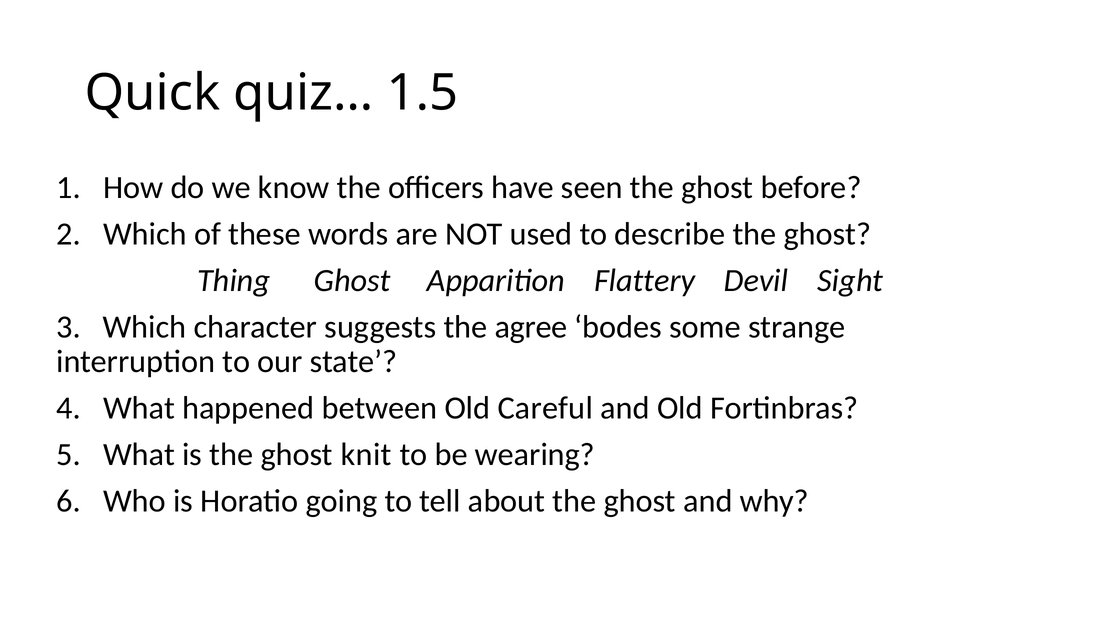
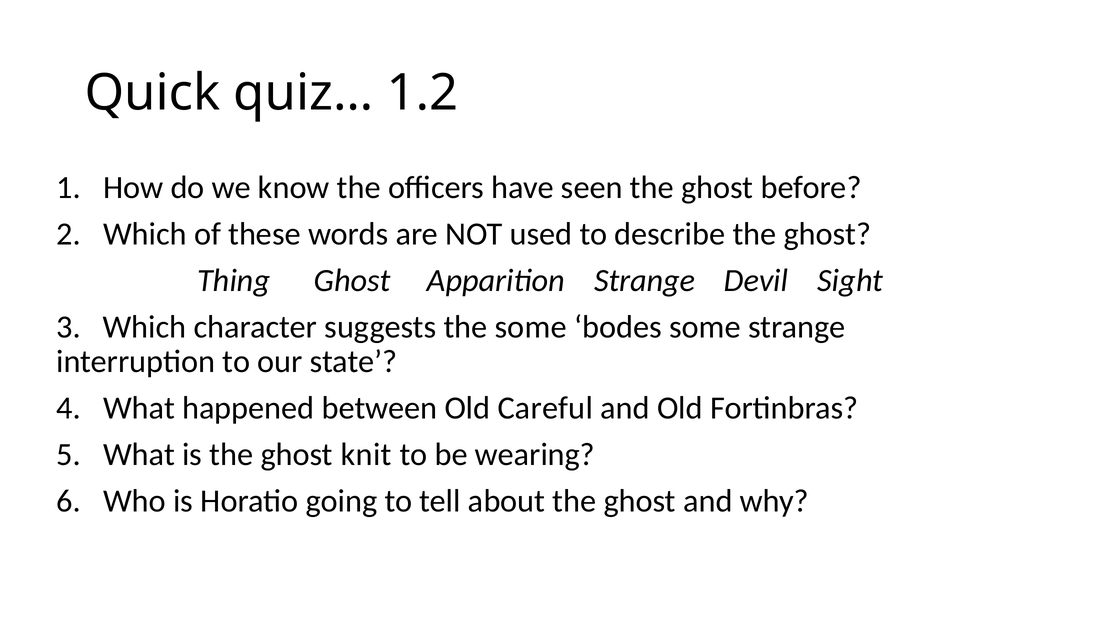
1.5: 1.5 -> 1.2 (422, 93)
Apparition Flattery: Flattery -> Strange (645, 280)
the agree: agree -> some (531, 327)
